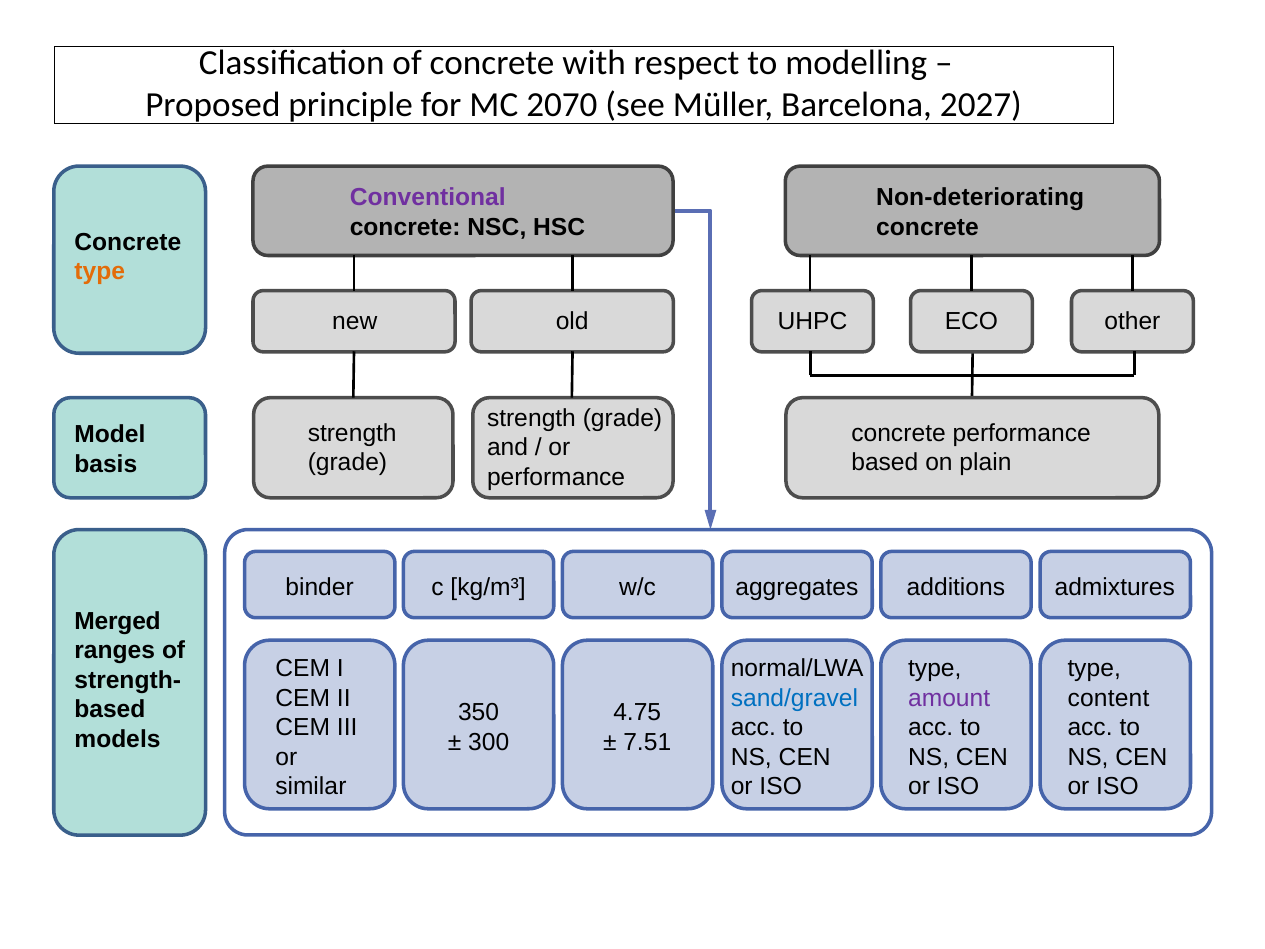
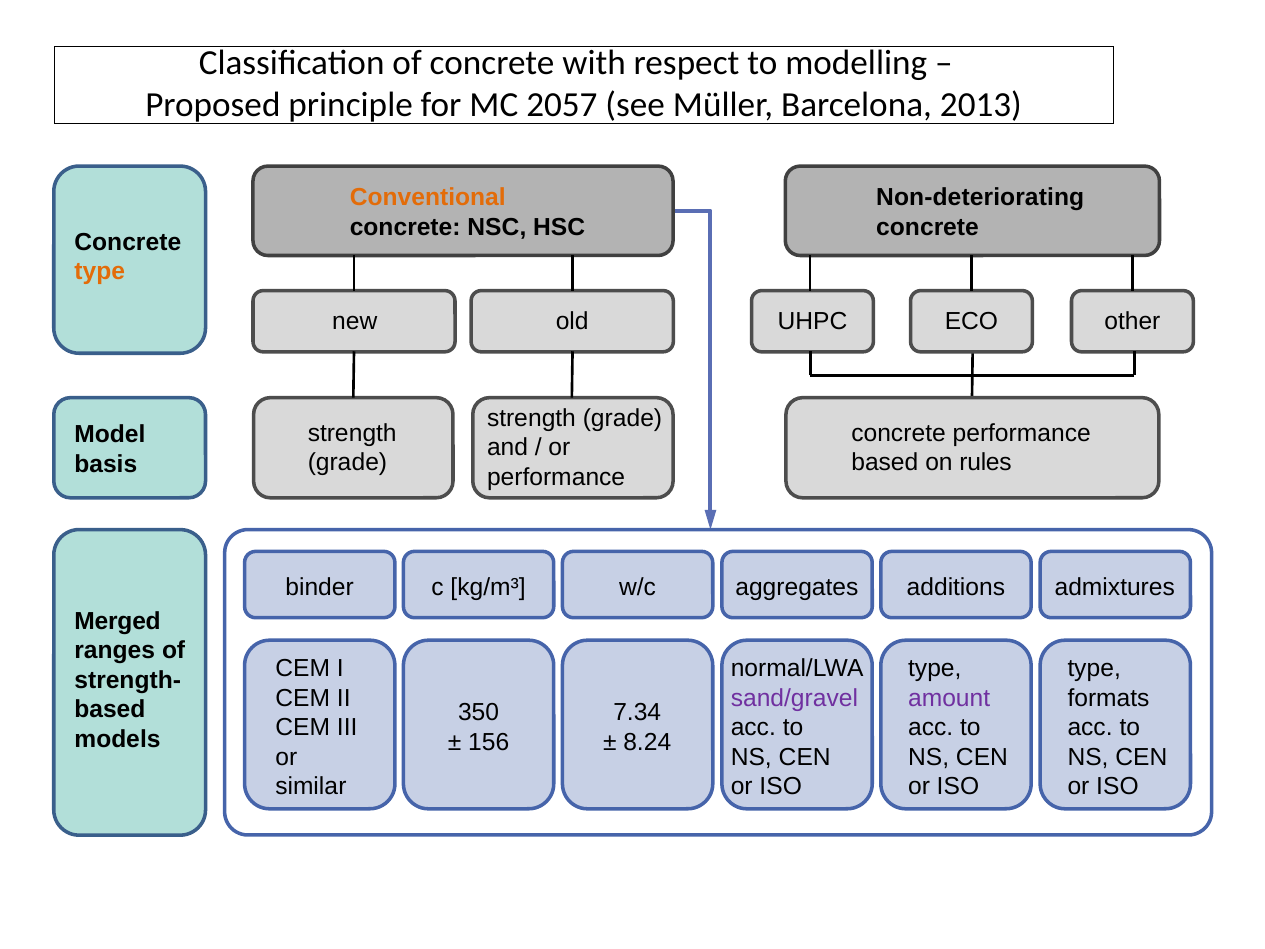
2070: 2070 -> 2057 (562, 105)
2027: 2027 -> 2013 (981, 105)
Conventional colour: purple -> orange (428, 197)
plain: plain -> rules (986, 463)
sand/gravel colour: blue -> purple (794, 698)
content: content -> formats (1109, 698)
4.75: 4.75 -> 7.34 (637, 713)
300: 300 -> 156 (489, 742)
7.51: 7.51 -> 8.24 (647, 742)
